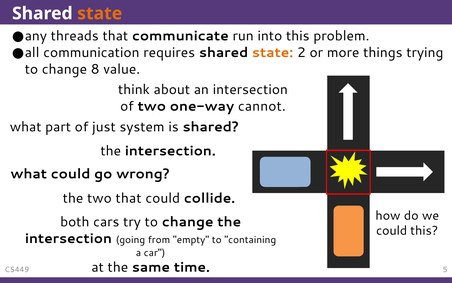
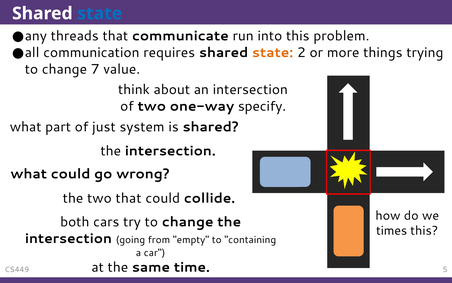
state colour: orange -> blue (100, 13)
8: 8 -> 7 (95, 69)
cannot: cannot -> specify (262, 106)
could: could -> times (392, 230)
